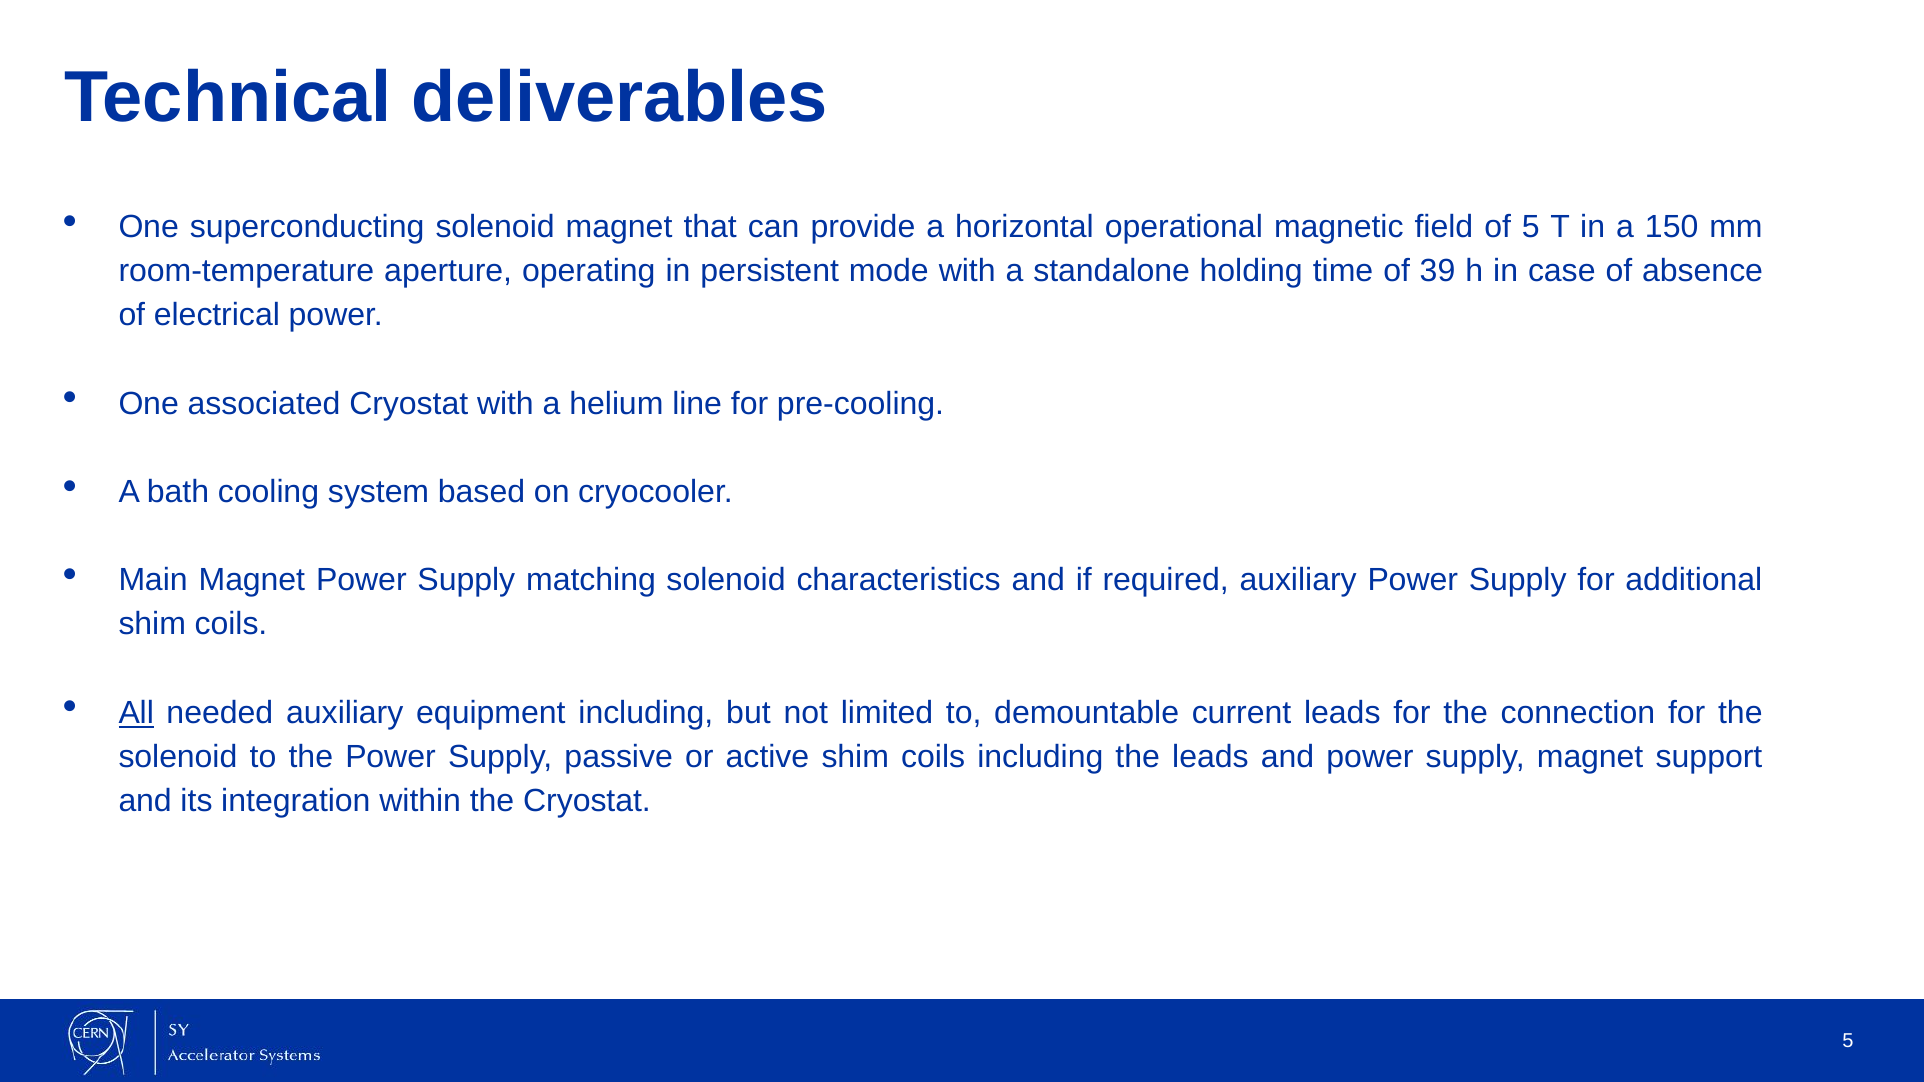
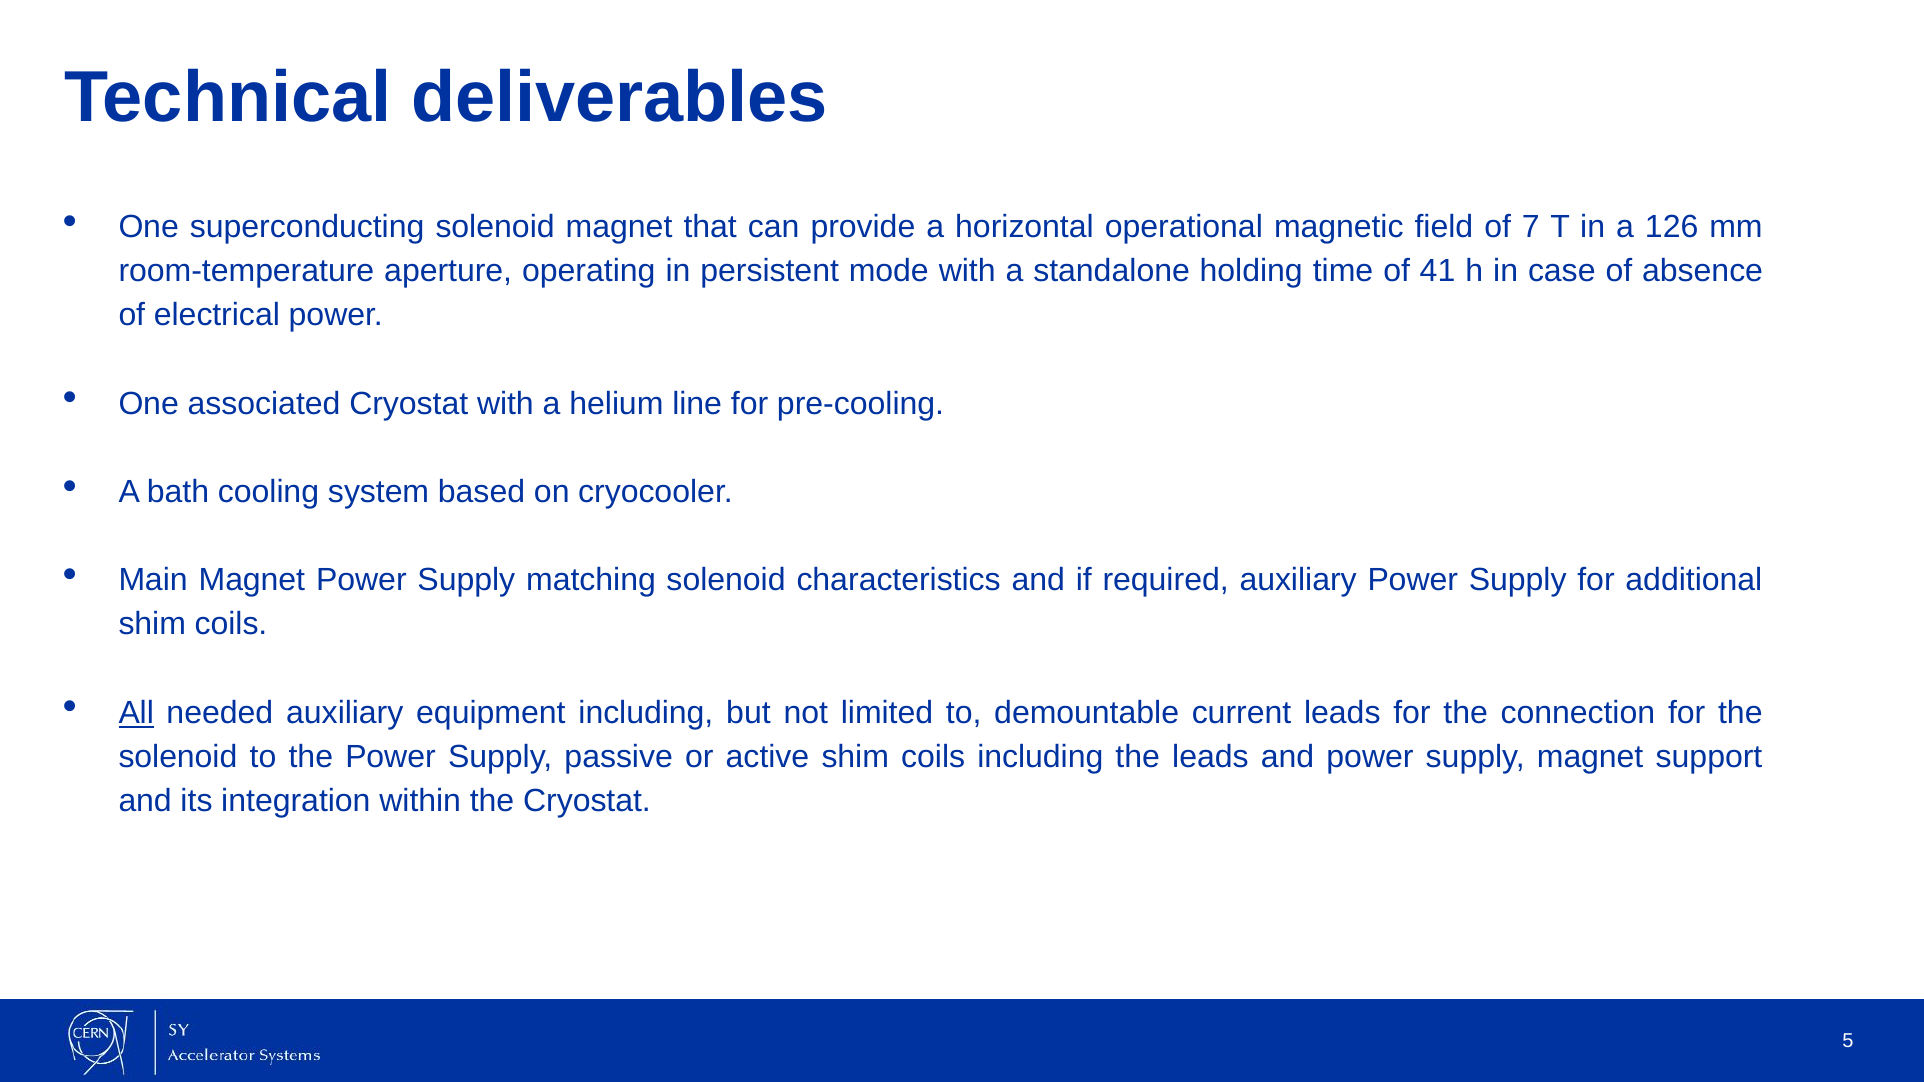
of 5: 5 -> 7 (1531, 227)
150: 150 -> 126 (1672, 227)
39: 39 -> 41 (1438, 271)
